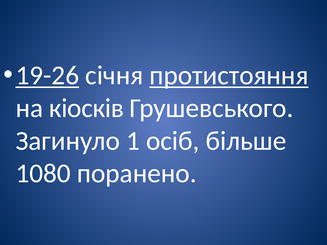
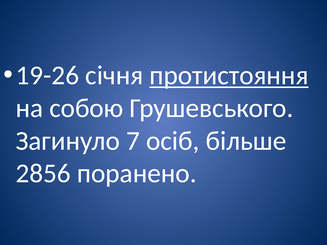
19-26 underline: present -> none (47, 76)
кіосків: кіосків -> собою (86, 108)
1: 1 -> 7 (133, 141)
1080: 1080 -> 2856 (43, 174)
